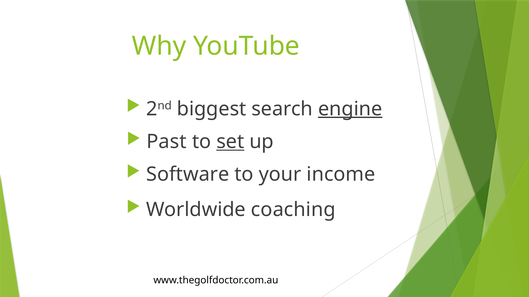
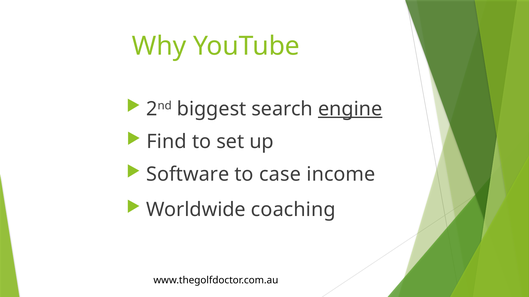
Past: Past -> Find (167, 142)
set underline: present -> none (230, 142)
your: your -> case (280, 175)
